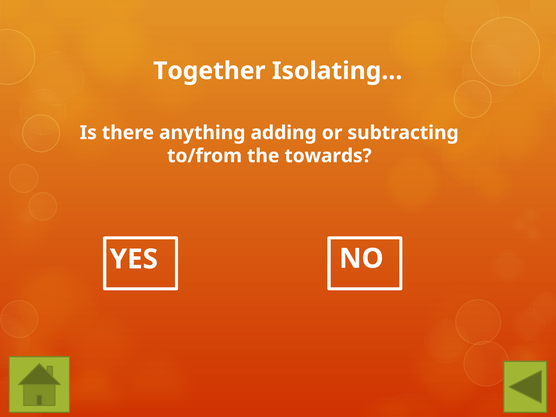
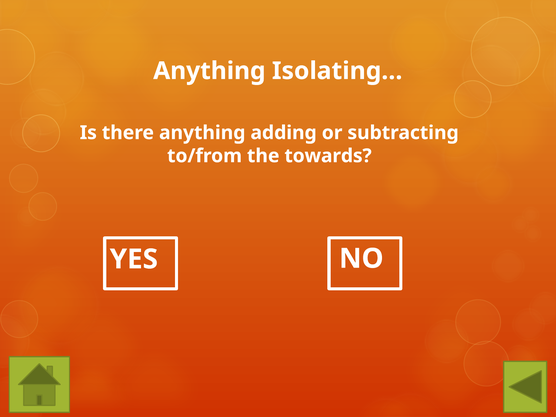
Together: Together -> Anything (209, 71)
